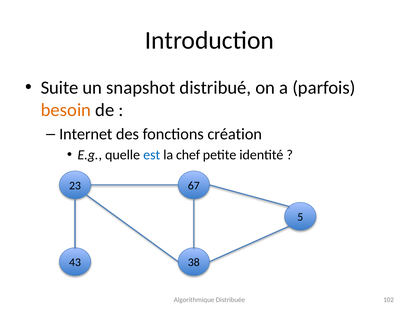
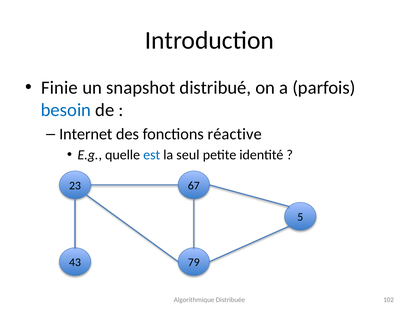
Suite: Suite -> Finie (59, 88)
besoin colour: orange -> blue (66, 110)
création: création -> réactive (235, 134)
chef: chef -> seul (188, 155)
38: 38 -> 79 (194, 263)
